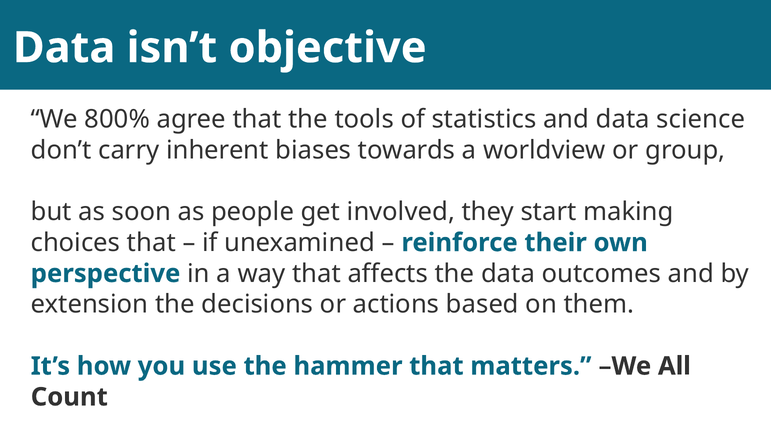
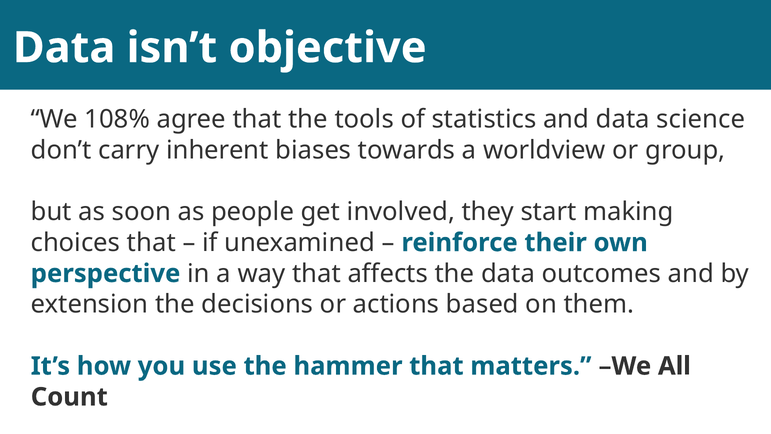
800%: 800% -> 108% (117, 119)
